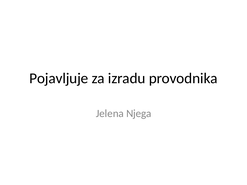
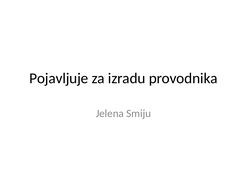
Njega: Njega -> Smiju (139, 114)
